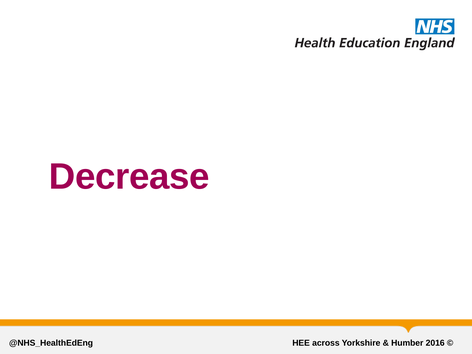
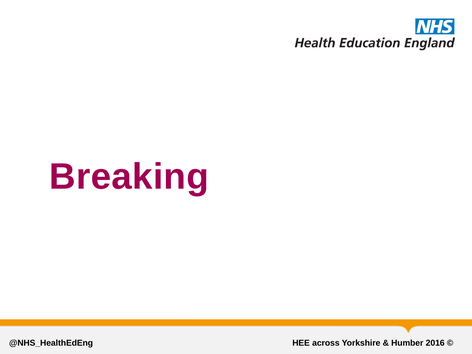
Decrease: Decrease -> Breaking (129, 177)
